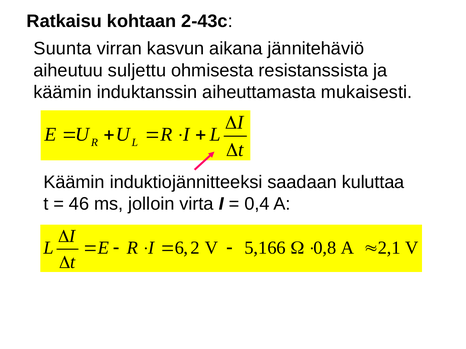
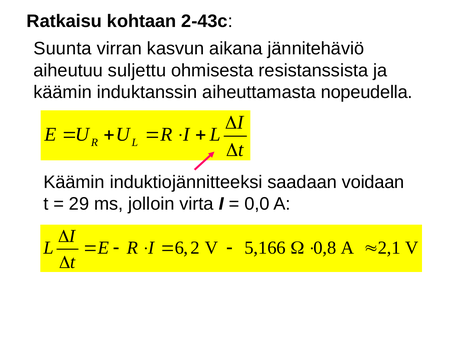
mukaisesti: mukaisesti -> nopeudella (367, 92)
kuluttaa: kuluttaa -> voidaan (373, 182)
46: 46 -> 29 (79, 204)
0,4: 0,4 -> 0,0 (257, 204)
